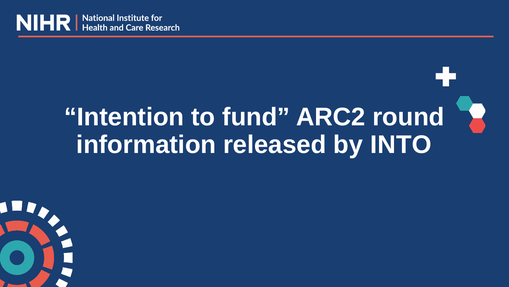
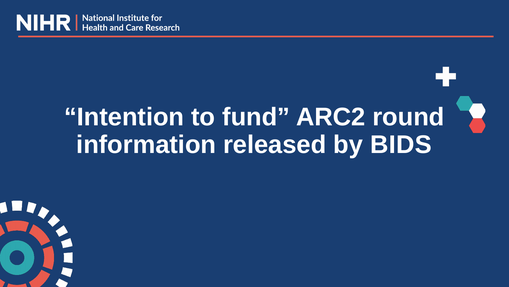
INTO: INTO -> BIDS (401, 144)
